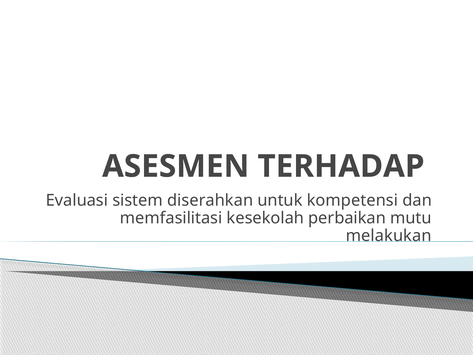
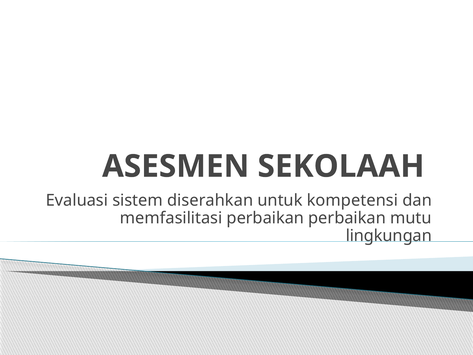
TERHADAP: TERHADAP -> SEKOLAAH (341, 166)
memfasilitasi kesekolah: kesekolah -> perbaikan (265, 218)
melakukan: melakukan -> lingkungan (389, 236)
